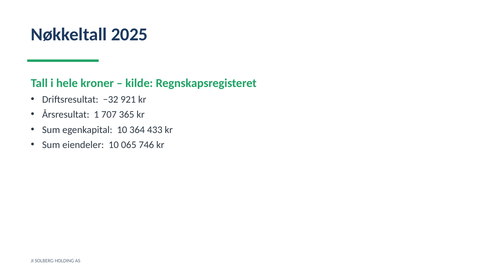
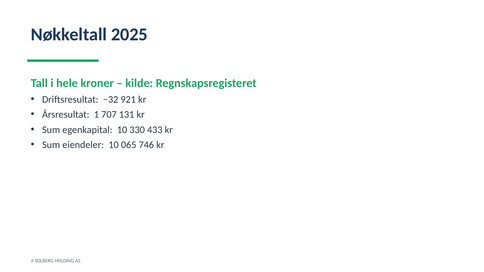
365: 365 -> 131 (127, 115)
364: 364 -> 330 (137, 130)
